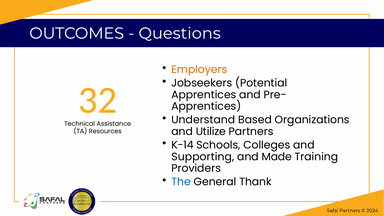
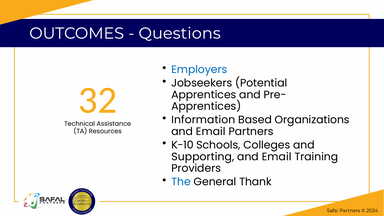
Employers colour: orange -> blue (199, 70)
Understand: Understand -> Information (203, 120)
Utilize: Utilize -> Email (211, 132)
K-14: K-14 -> K-10 (182, 145)
Made: Made -> Email (277, 157)
